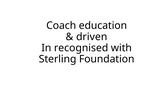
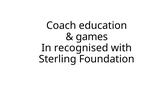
driven: driven -> games (92, 37)
